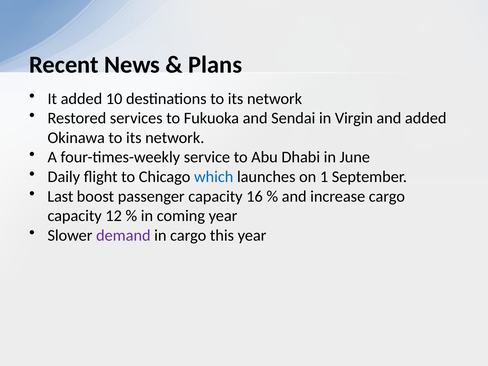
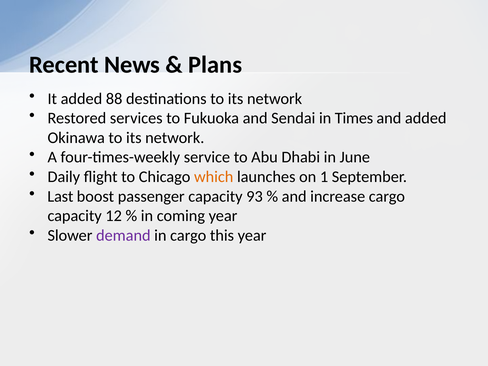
10: 10 -> 88 (114, 99)
Virgin: Virgin -> Times (354, 118)
which colour: blue -> orange (214, 177)
16: 16 -> 93 (255, 196)
